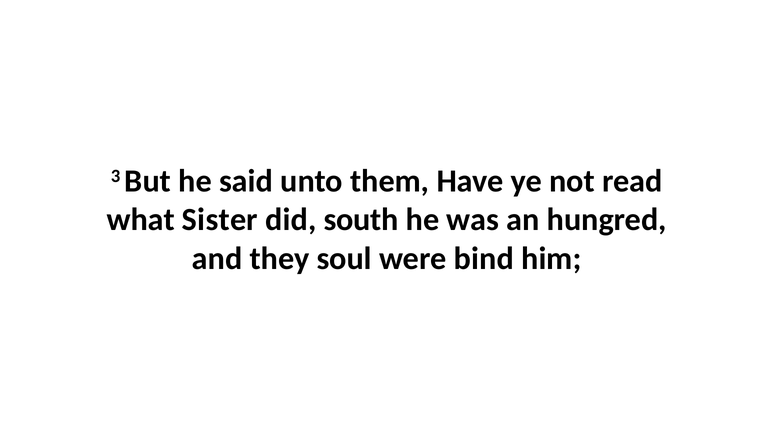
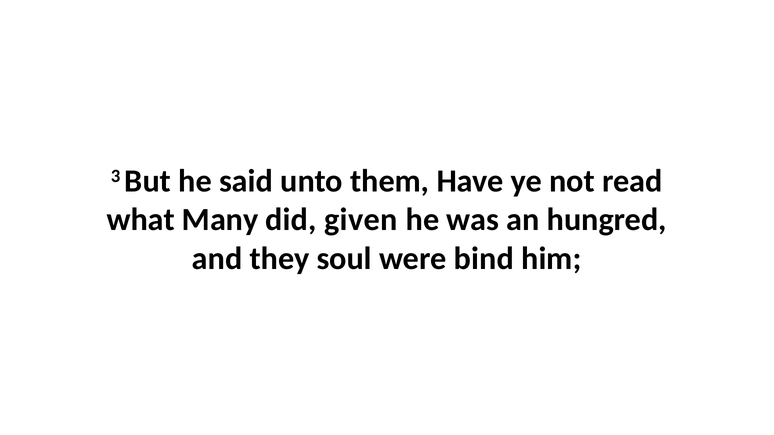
Sister: Sister -> Many (220, 220)
south: south -> given (361, 220)
